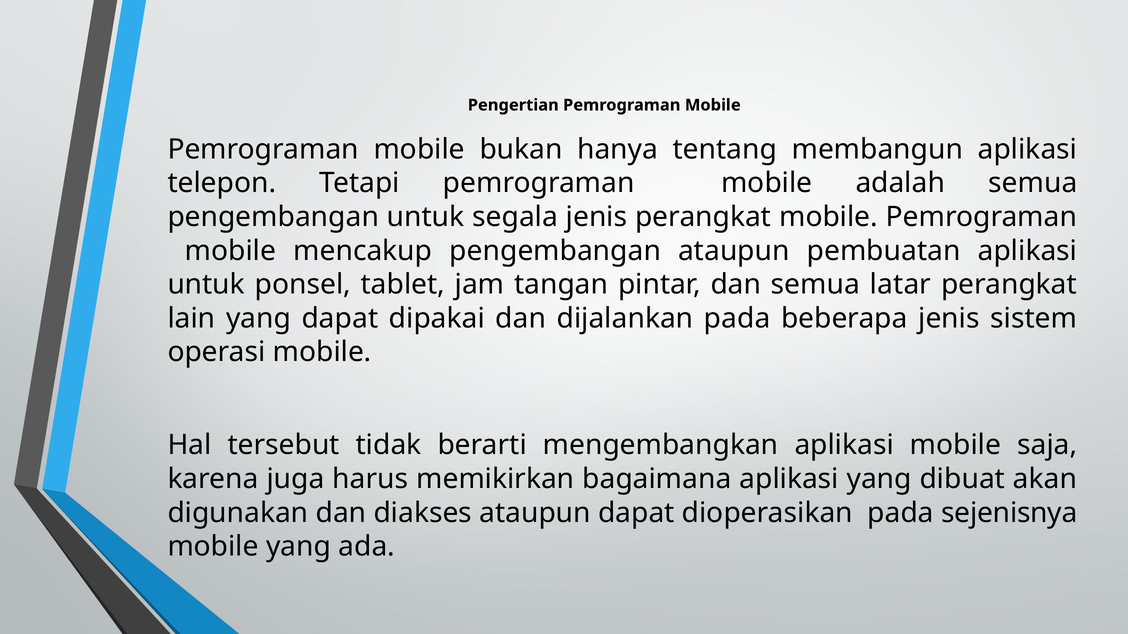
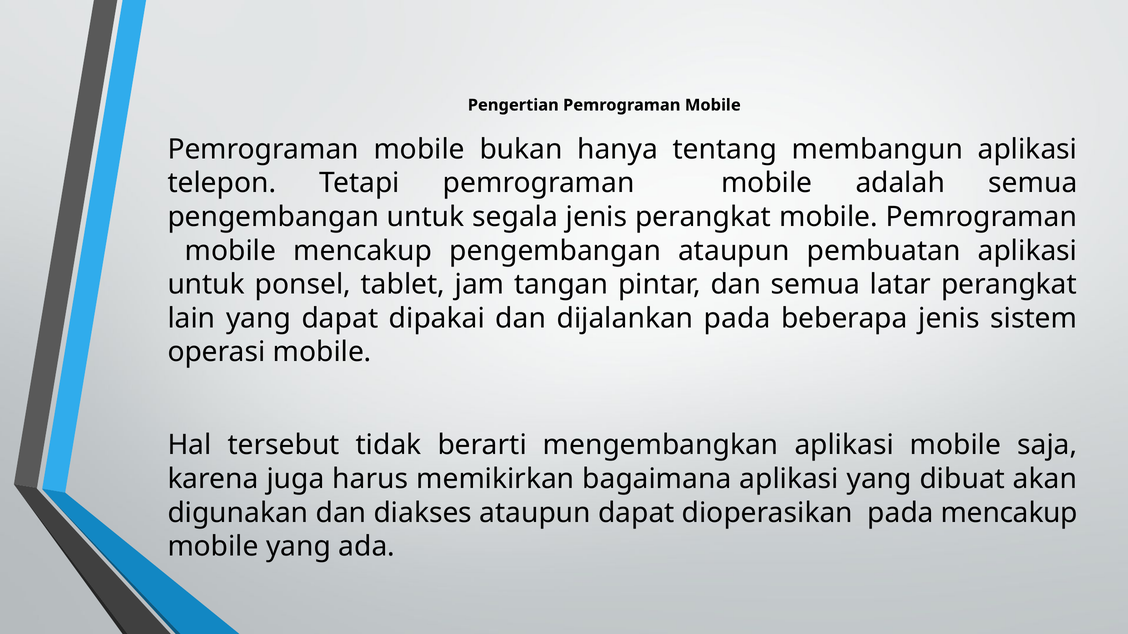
pada sejenisnya: sejenisnya -> mencakup (1009, 513)
